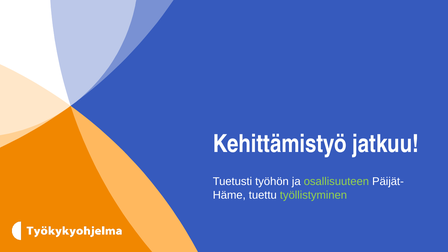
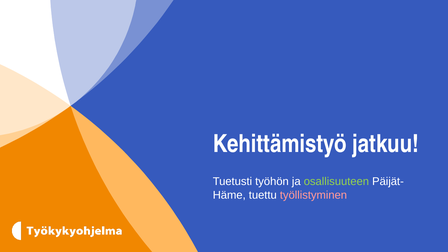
työllistyminen colour: light green -> pink (313, 195)
